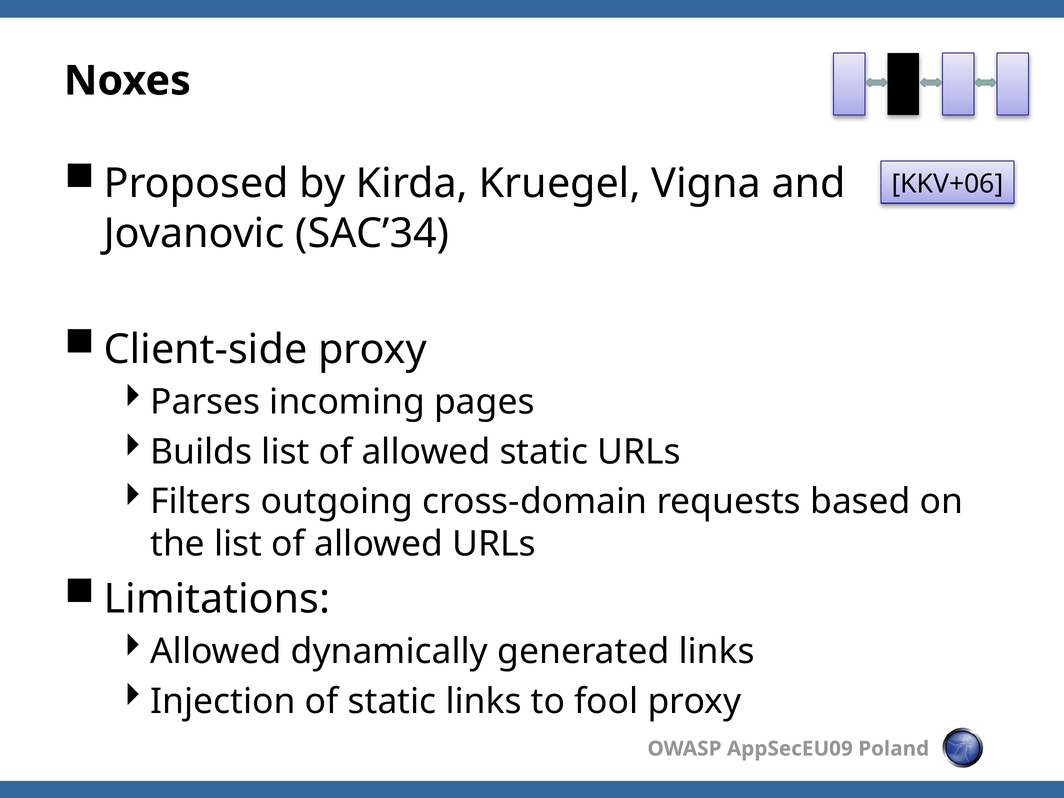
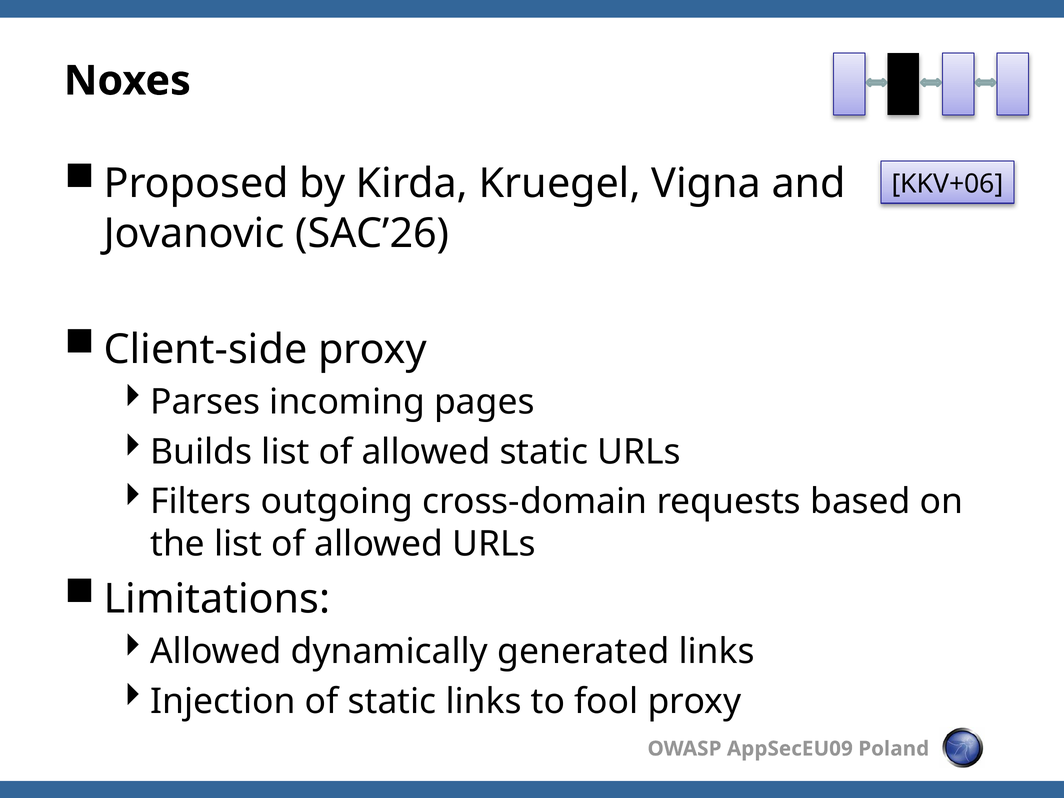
SAC’34: SAC’34 -> SAC’26 (372, 233)
